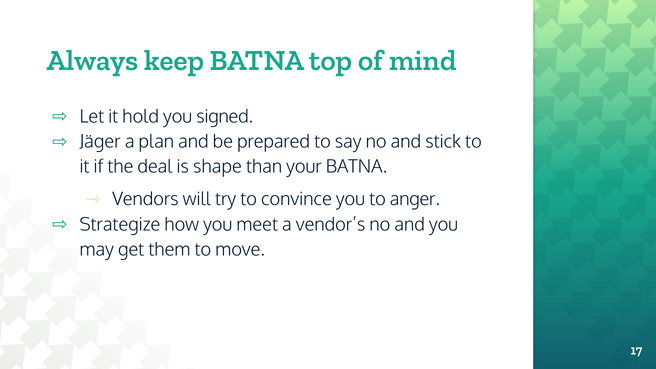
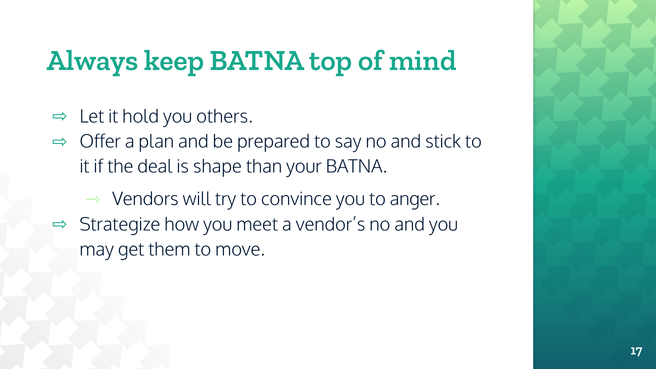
signed: signed -> others (225, 117)
Jäger: Jäger -> Offer (100, 142)
